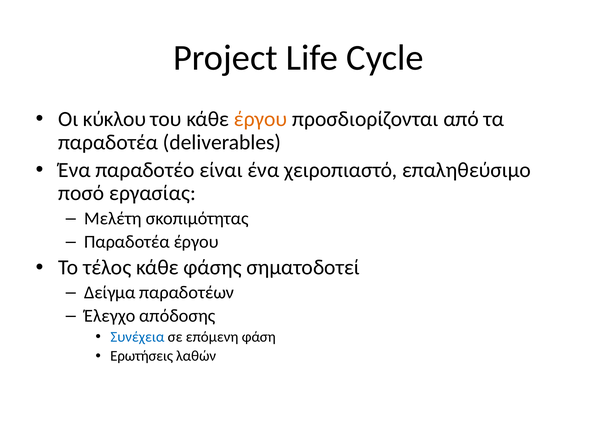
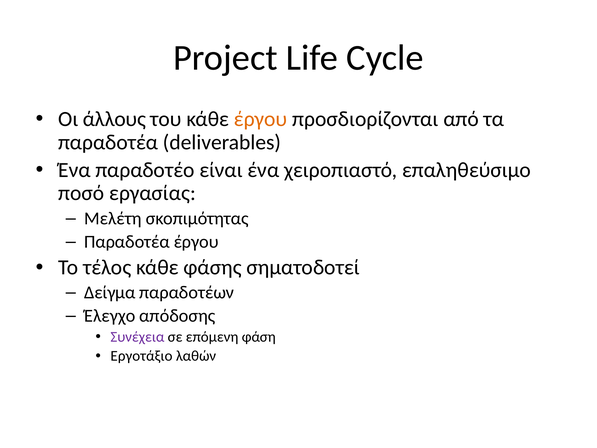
κύκλου: κύκλου -> άλλους (114, 119)
Συνέχεια colour: blue -> purple (137, 337)
Ερωτήσεις: Ερωτήσεις -> Εργοτάξιο (141, 356)
